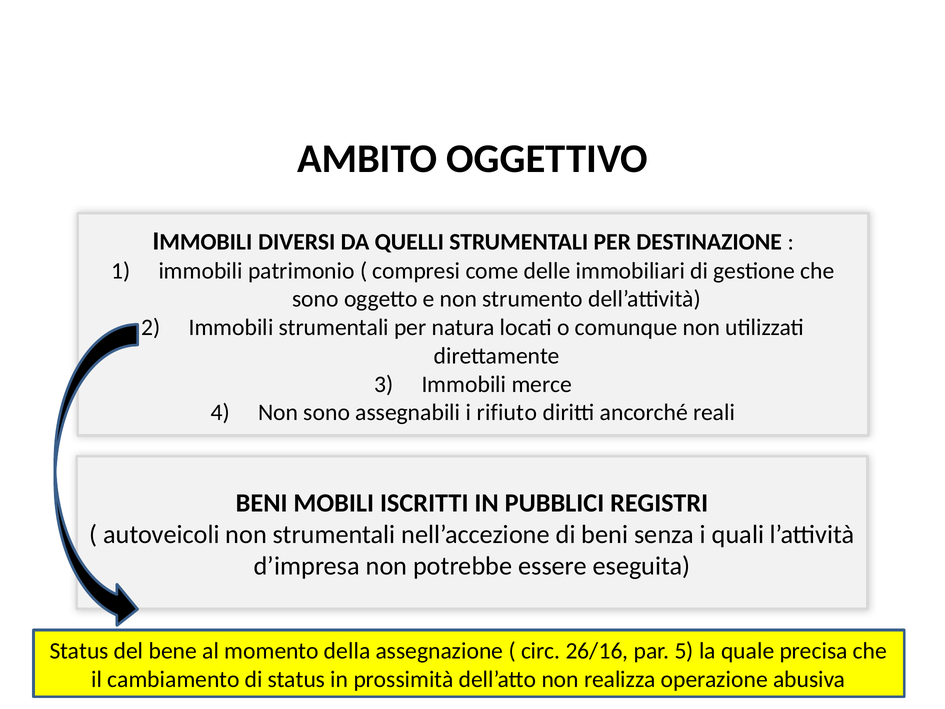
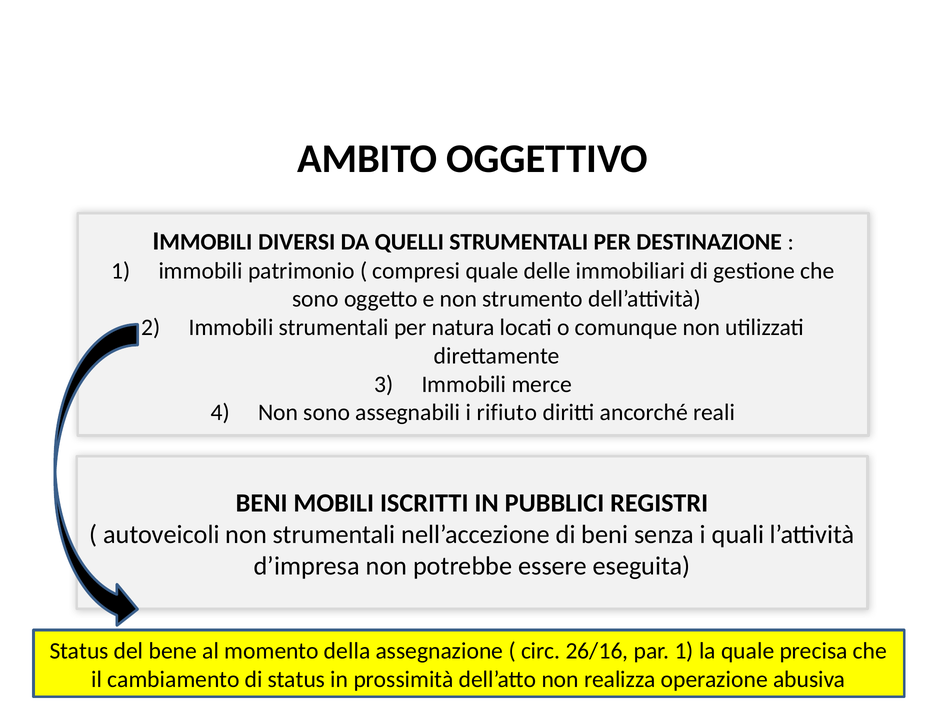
compresi come: come -> quale (492, 271)
par 5: 5 -> 1 (684, 651)
